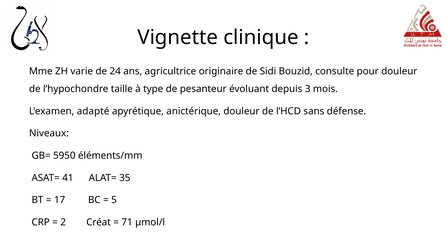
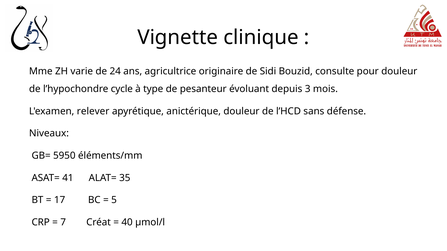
taille: taille -> cycle (122, 89)
adapté: adapté -> relever (93, 111)
2: 2 -> 7 (63, 223)
71: 71 -> 40 (127, 223)
